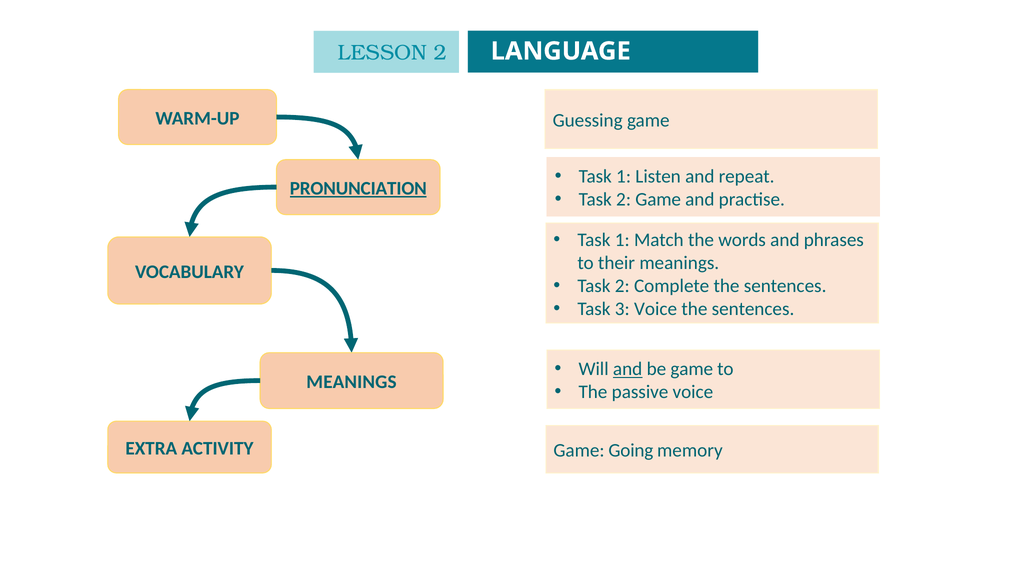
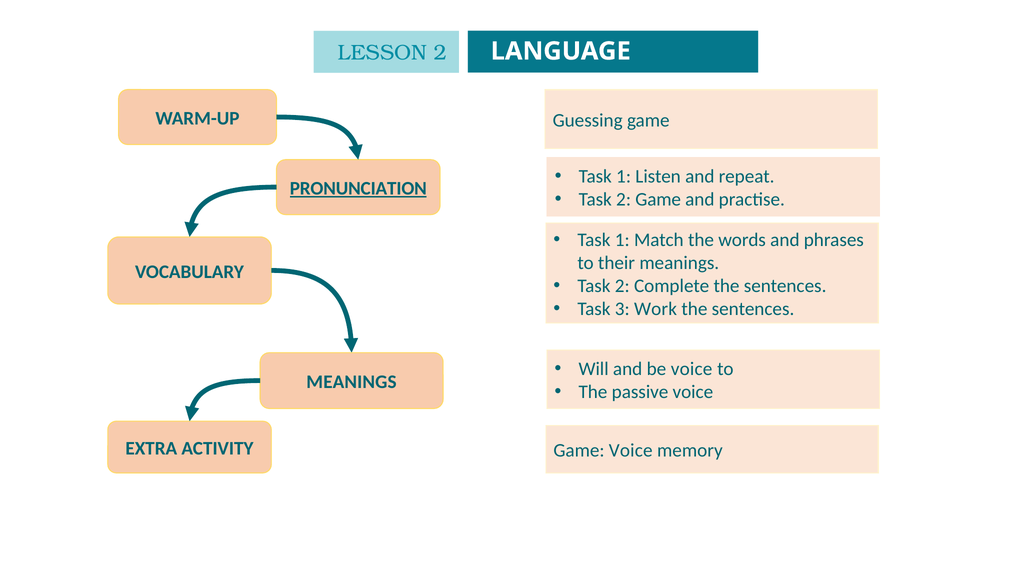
3 Voice: Voice -> Work (655, 309)
and underline: present -> none (628, 369)
be game: game -> voice (692, 369)
Game Going: Going -> Voice (631, 450)
